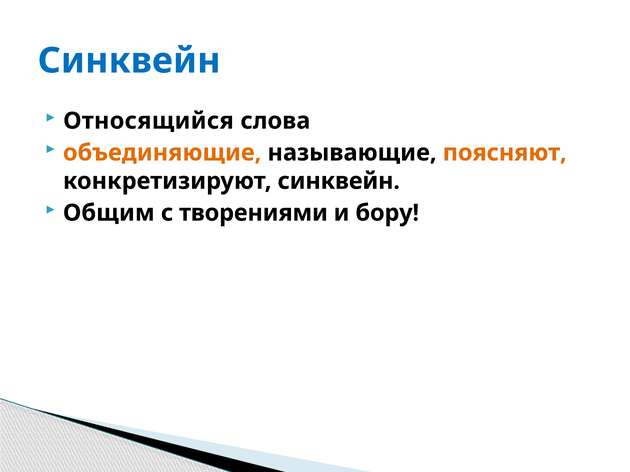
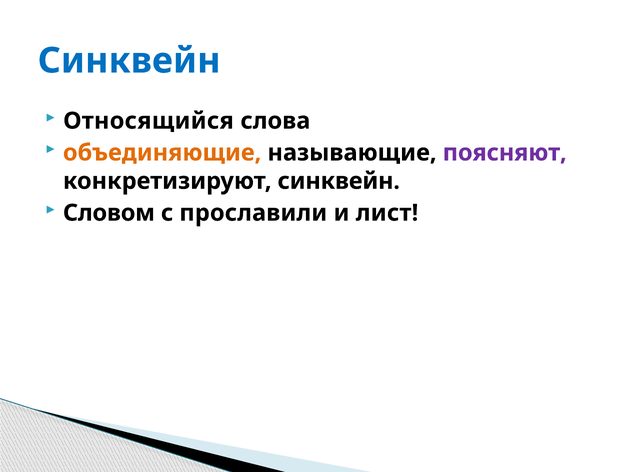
поясняют colour: orange -> purple (505, 153)
Общим: Общим -> Словом (109, 213)
творениями: творениями -> прославили (253, 213)
бору: бору -> лист (387, 213)
